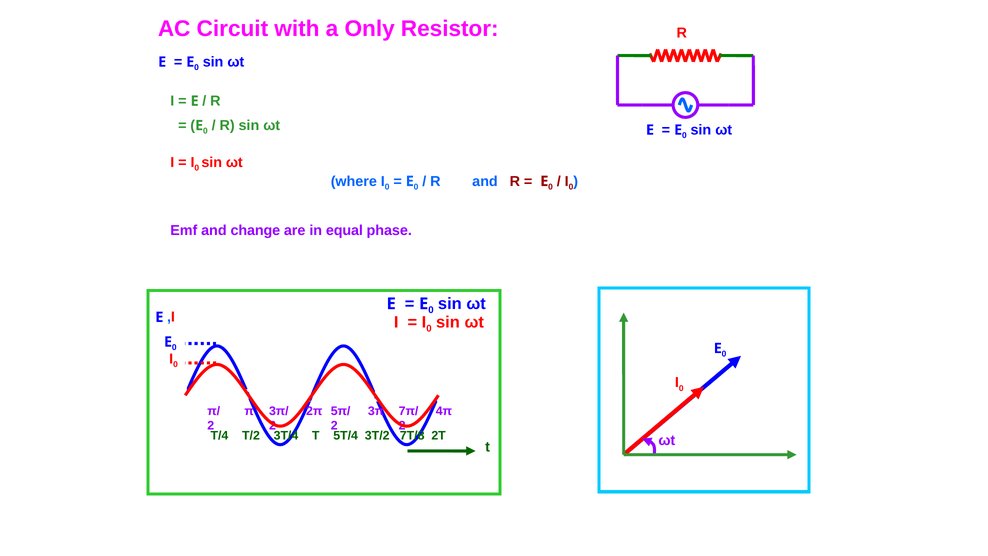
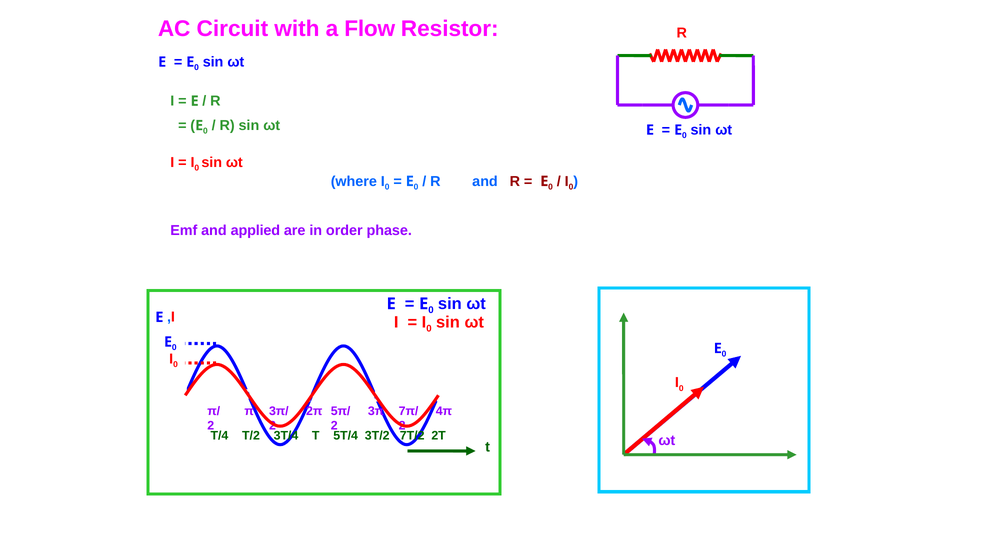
Only: Only -> Flow (370, 29)
change: change -> applied (255, 231)
equal: equal -> order (344, 231)
7T/8: 7T/8 -> 7T/2 (412, 435)
